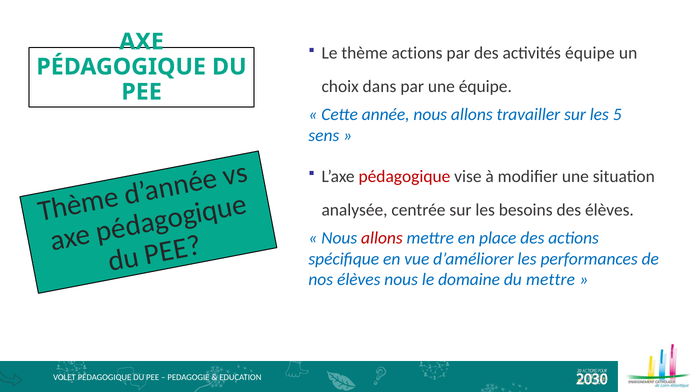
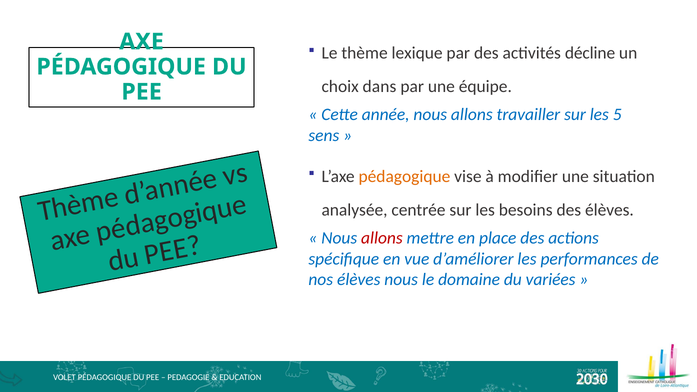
thème actions: actions -> lexique (417, 53)
activités équipe: équipe -> décline (590, 53)
pédagogique colour: red -> orange (404, 176)
du mettre: mettre -> variées (551, 280)
